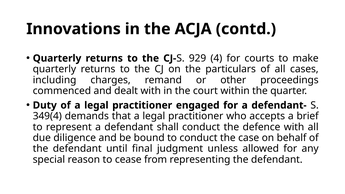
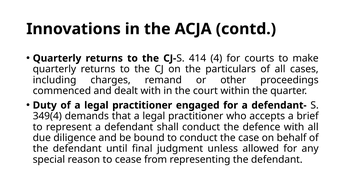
929: 929 -> 414 (198, 58)
